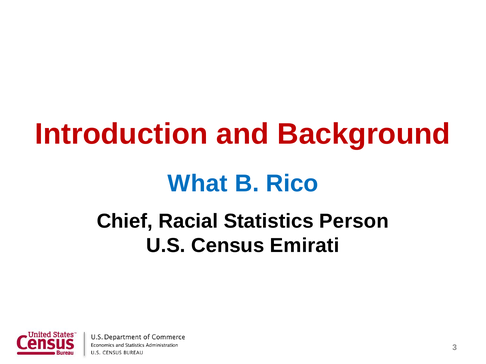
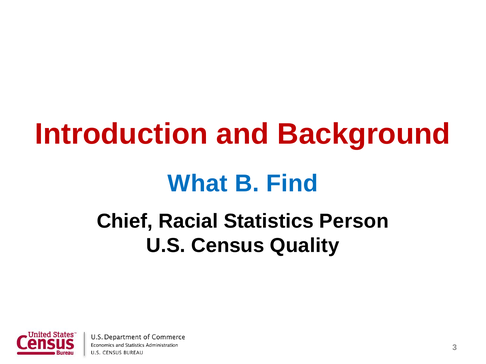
Rico: Rico -> Find (292, 184)
Emirati: Emirati -> Quality (305, 246)
